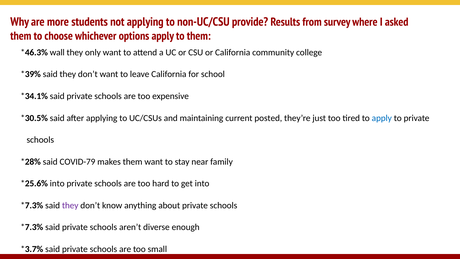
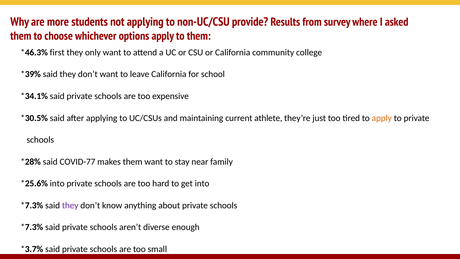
wall: wall -> first (57, 52)
posted: posted -> athlete (268, 118)
apply colour: blue -> orange (382, 118)
COVID-79: COVID-79 -> COVID-77 (77, 162)
